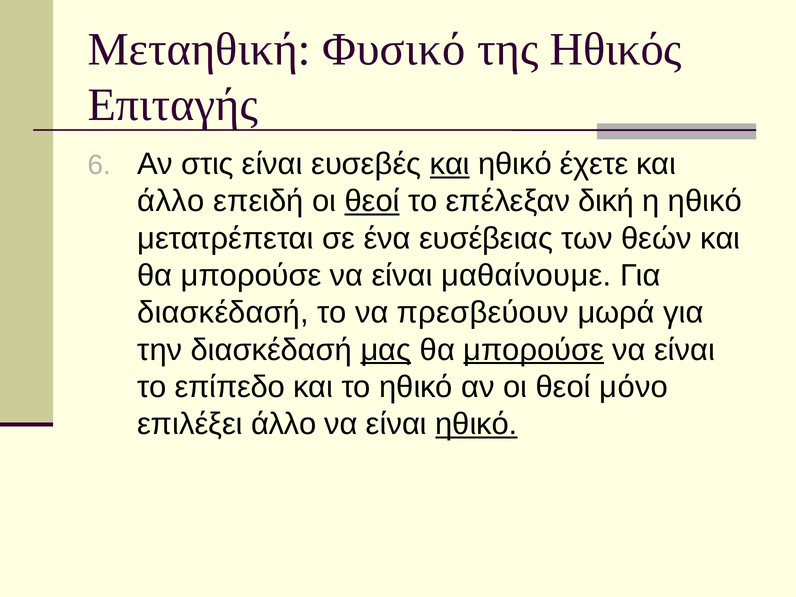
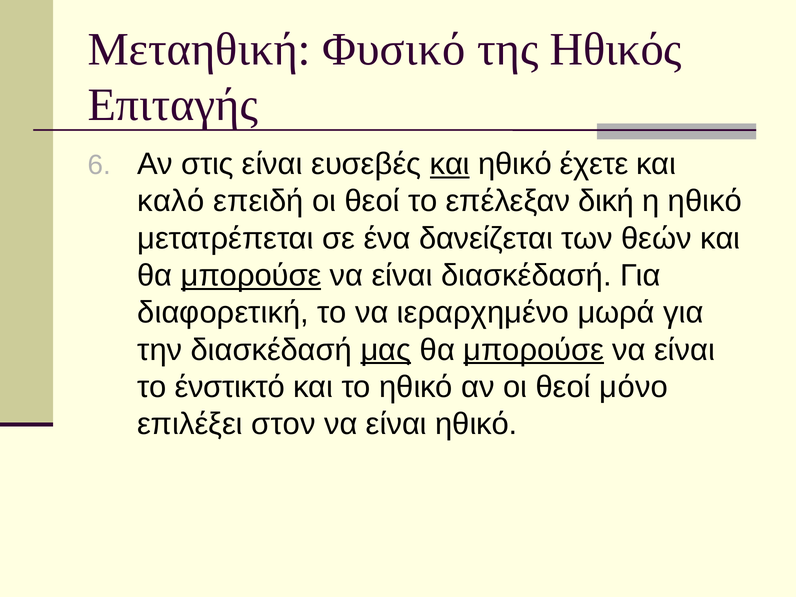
άλλο: άλλο -> καλό (171, 201)
θεοί underline: present -> none (372, 201)
ευσέβειας: ευσέβειας -> δανείζεται (486, 238)
μπορούσε underline: none -> present (251, 276)
είναι μαθαίνουμε: μαθαίνουμε -> διασκέδασή (526, 276)
διασκέδασή: διασκέδασή -> διαφορετική (223, 313)
πρεσβεύουν: πρεσβεύουν -> ιεραρχημένο (483, 313)
επίπεδο: επίπεδο -> ένστικτό (230, 387)
επιλέξει άλλο: άλλο -> στον (283, 424)
ηθικό underline: present -> none (476, 424)
